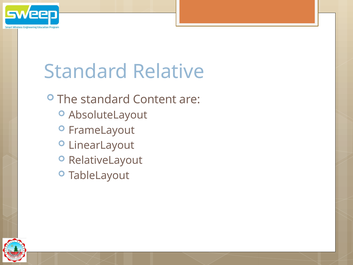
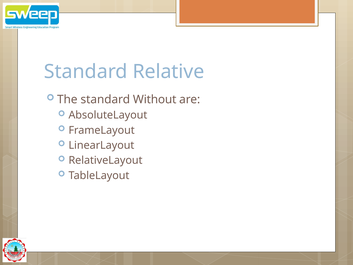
Content: Content -> Without (155, 99)
